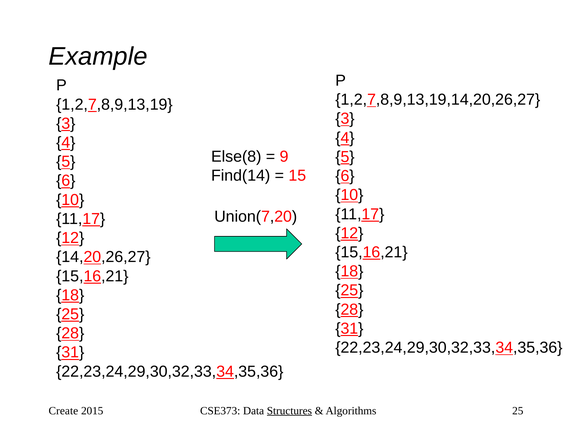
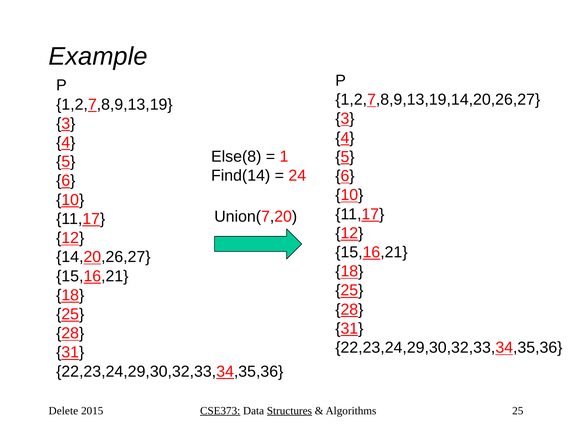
9: 9 -> 1 (284, 156)
15: 15 -> 24 (297, 176)
Create: Create -> Delete (63, 411)
CSE373 underline: none -> present (220, 411)
